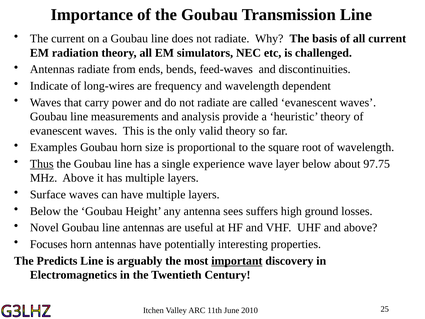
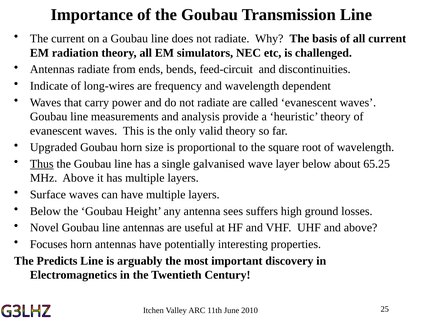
feed-waves: feed-waves -> feed-circuit (226, 69)
Examples: Examples -> Upgraded (54, 147)
experience: experience -> galvanised (219, 164)
97.75: 97.75 -> 65.25 (377, 164)
important underline: present -> none (237, 261)
